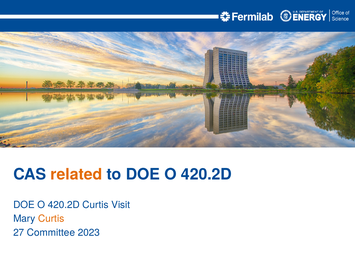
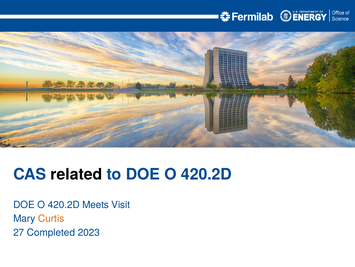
related colour: orange -> black (76, 174)
420.2D Curtis: Curtis -> Meets (96, 204)
Committee: Committee -> Completed (51, 232)
